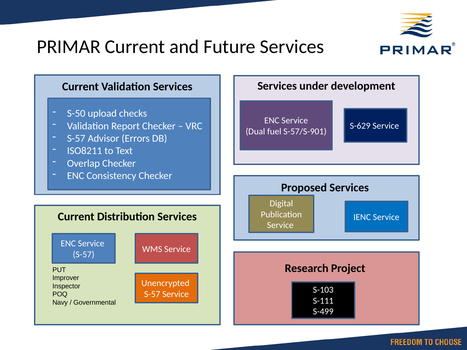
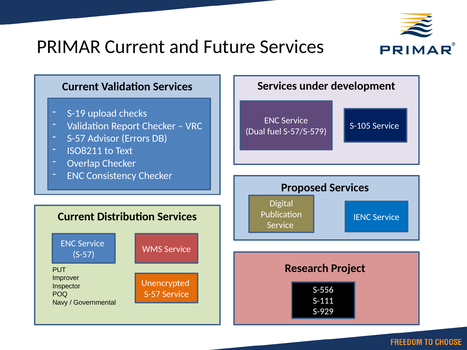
S-50: S-50 -> S-19 (76, 114)
S-629: S-629 -> S-105 (360, 126)
S-57/S-901: S-57/S-901 -> S-57/S-579 (305, 131)
S-103: S-103 -> S-556 (323, 290)
S-499: S-499 -> S-929 (323, 312)
